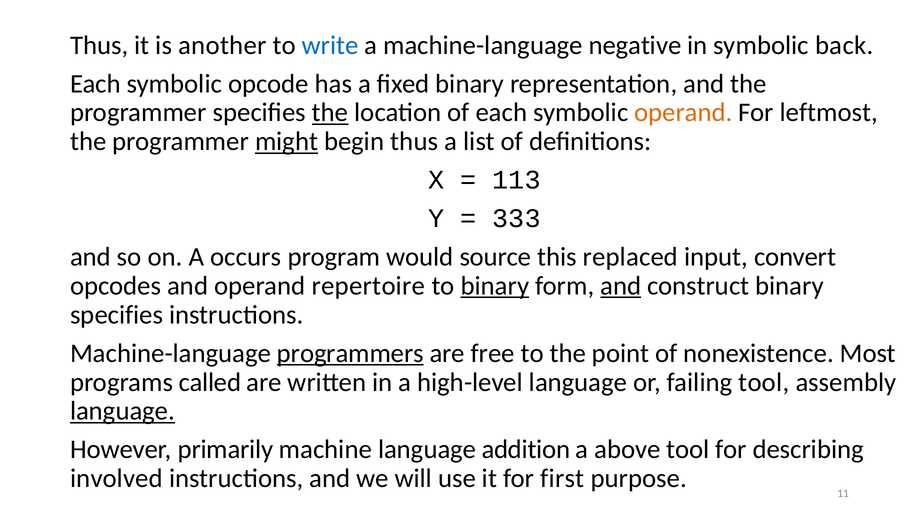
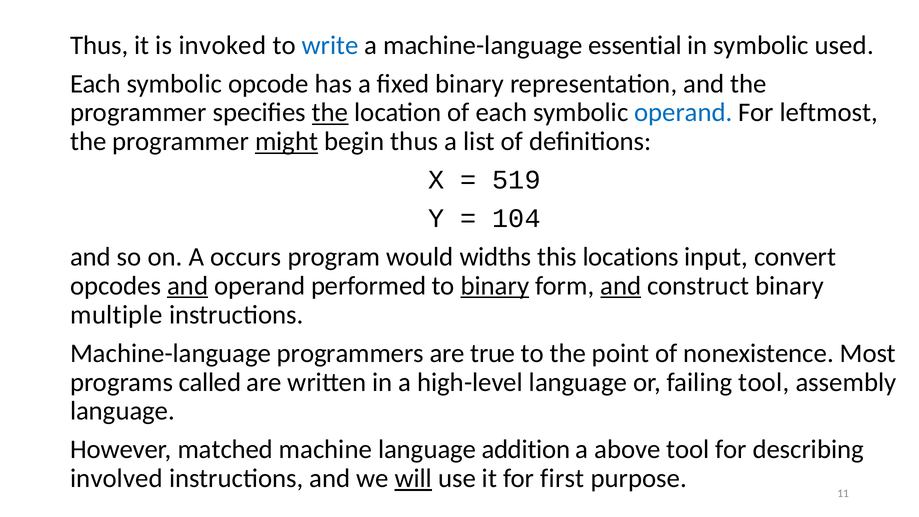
another: another -> invoked (222, 45)
negative: negative -> essential (635, 45)
back: back -> used (844, 45)
operand colour: orange -> blue (683, 113)
113: 113 -> 519 (517, 180)
333: 333 -> 104 (517, 218)
source: source -> widths (495, 257)
replaced: replaced -> locations (631, 257)
and underline: none -> present (188, 286)
repertoire: repertoire -> performed (369, 286)
specifies: specifies -> multiple (116, 315)
programmers underline: present -> none (350, 353)
free: free -> true (493, 353)
language underline: present -> none (122, 411)
primarily: primarily -> matched (225, 449)
will underline: none -> present (413, 478)
